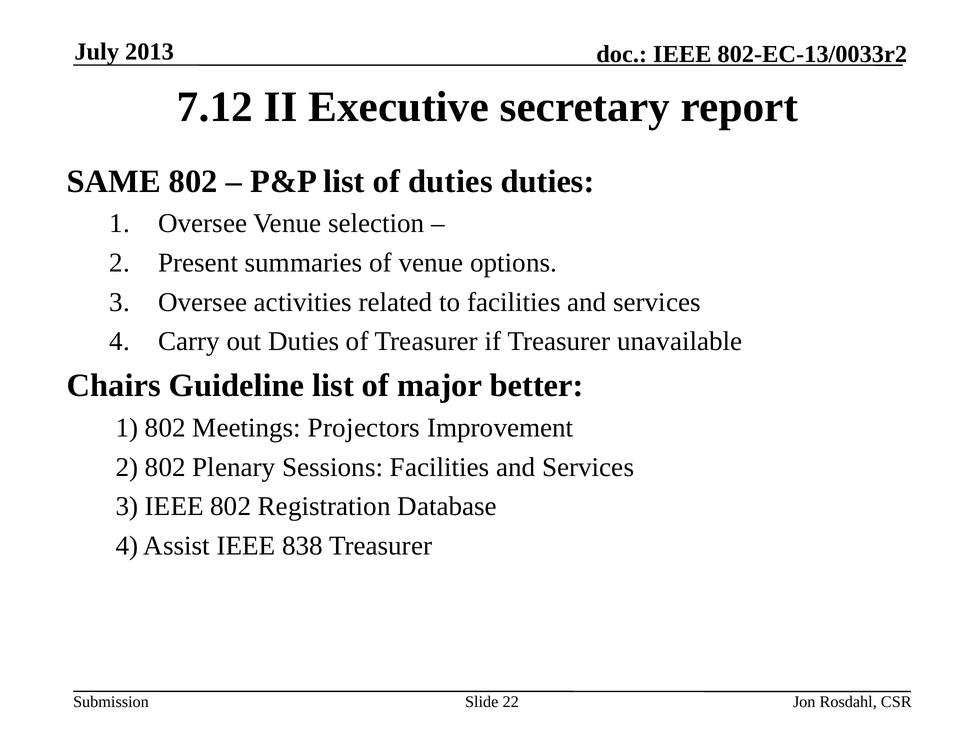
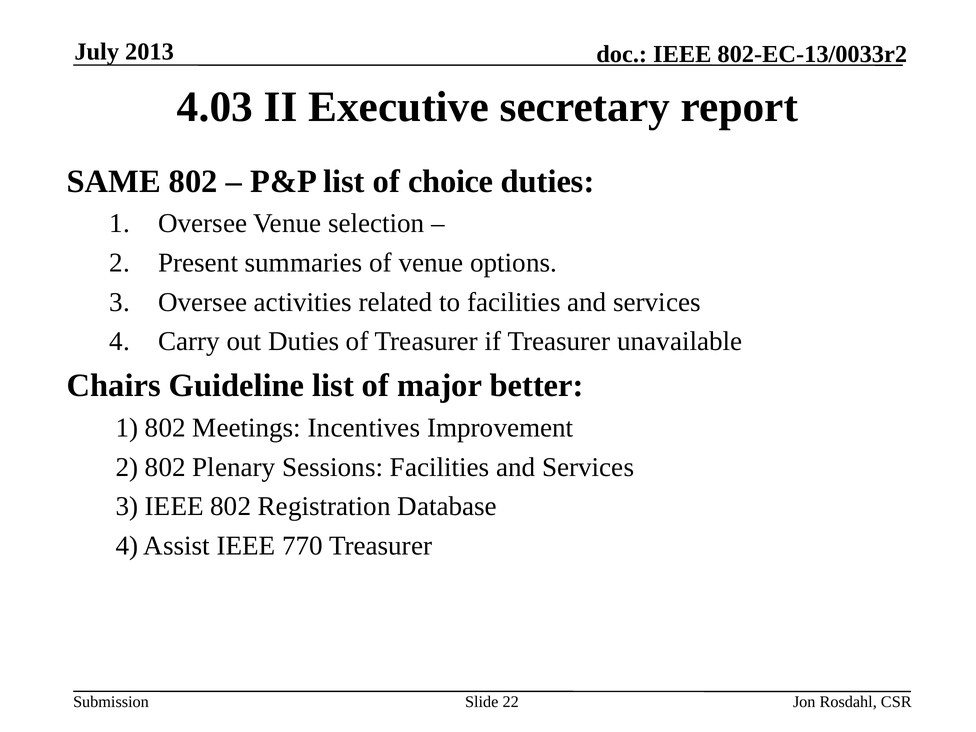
7.12: 7.12 -> 4.03 (215, 107)
of duties: duties -> choice (451, 181)
Projectors: Projectors -> Incentives (364, 428)
838: 838 -> 770 (302, 546)
